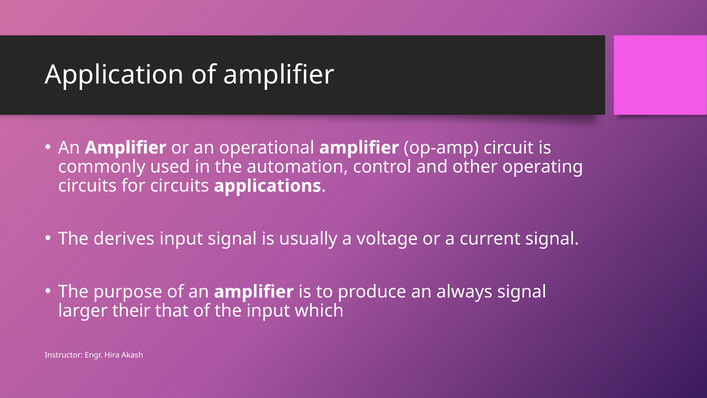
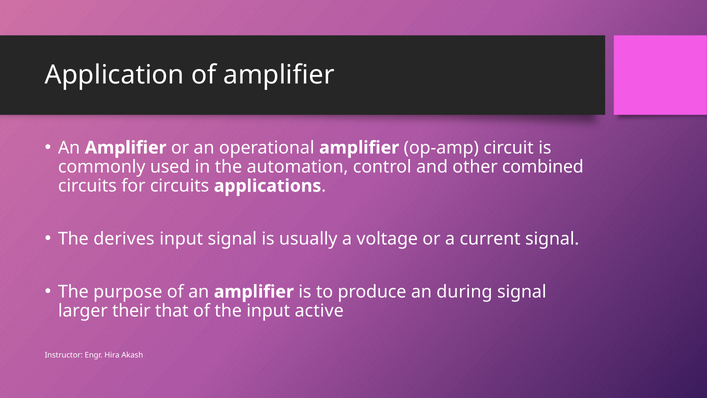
operating: operating -> combined (543, 167)
always: always -> during (464, 292)
which: which -> active (319, 311)
